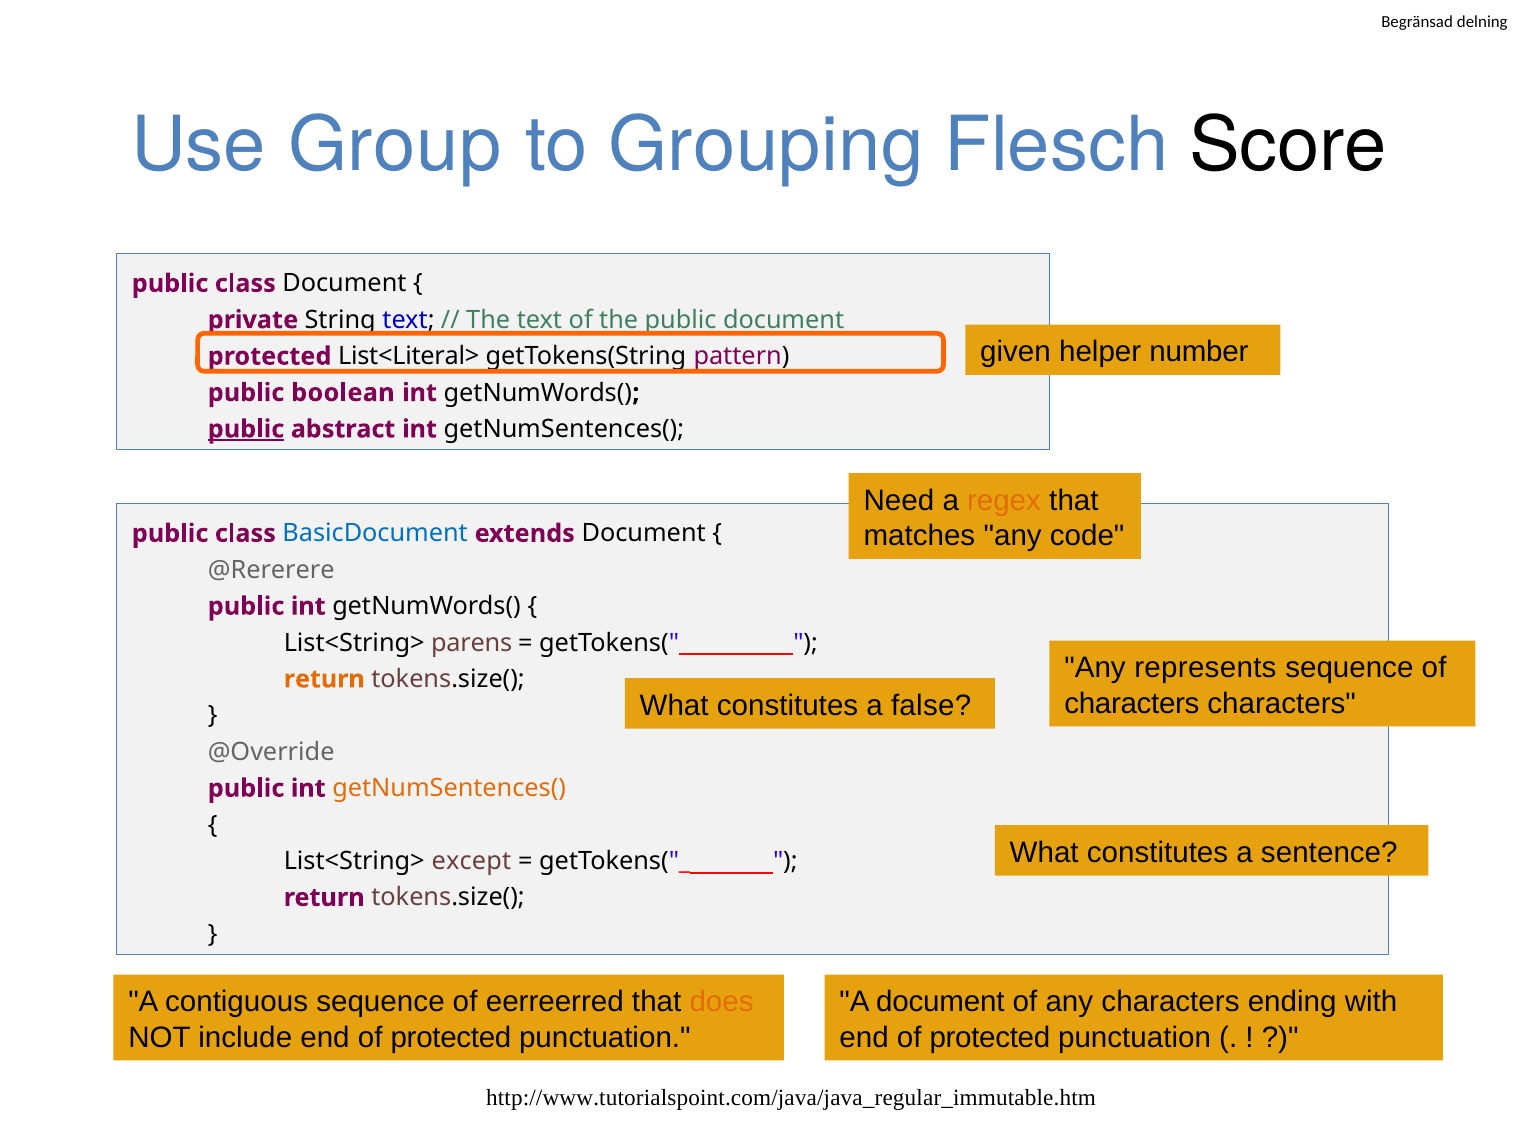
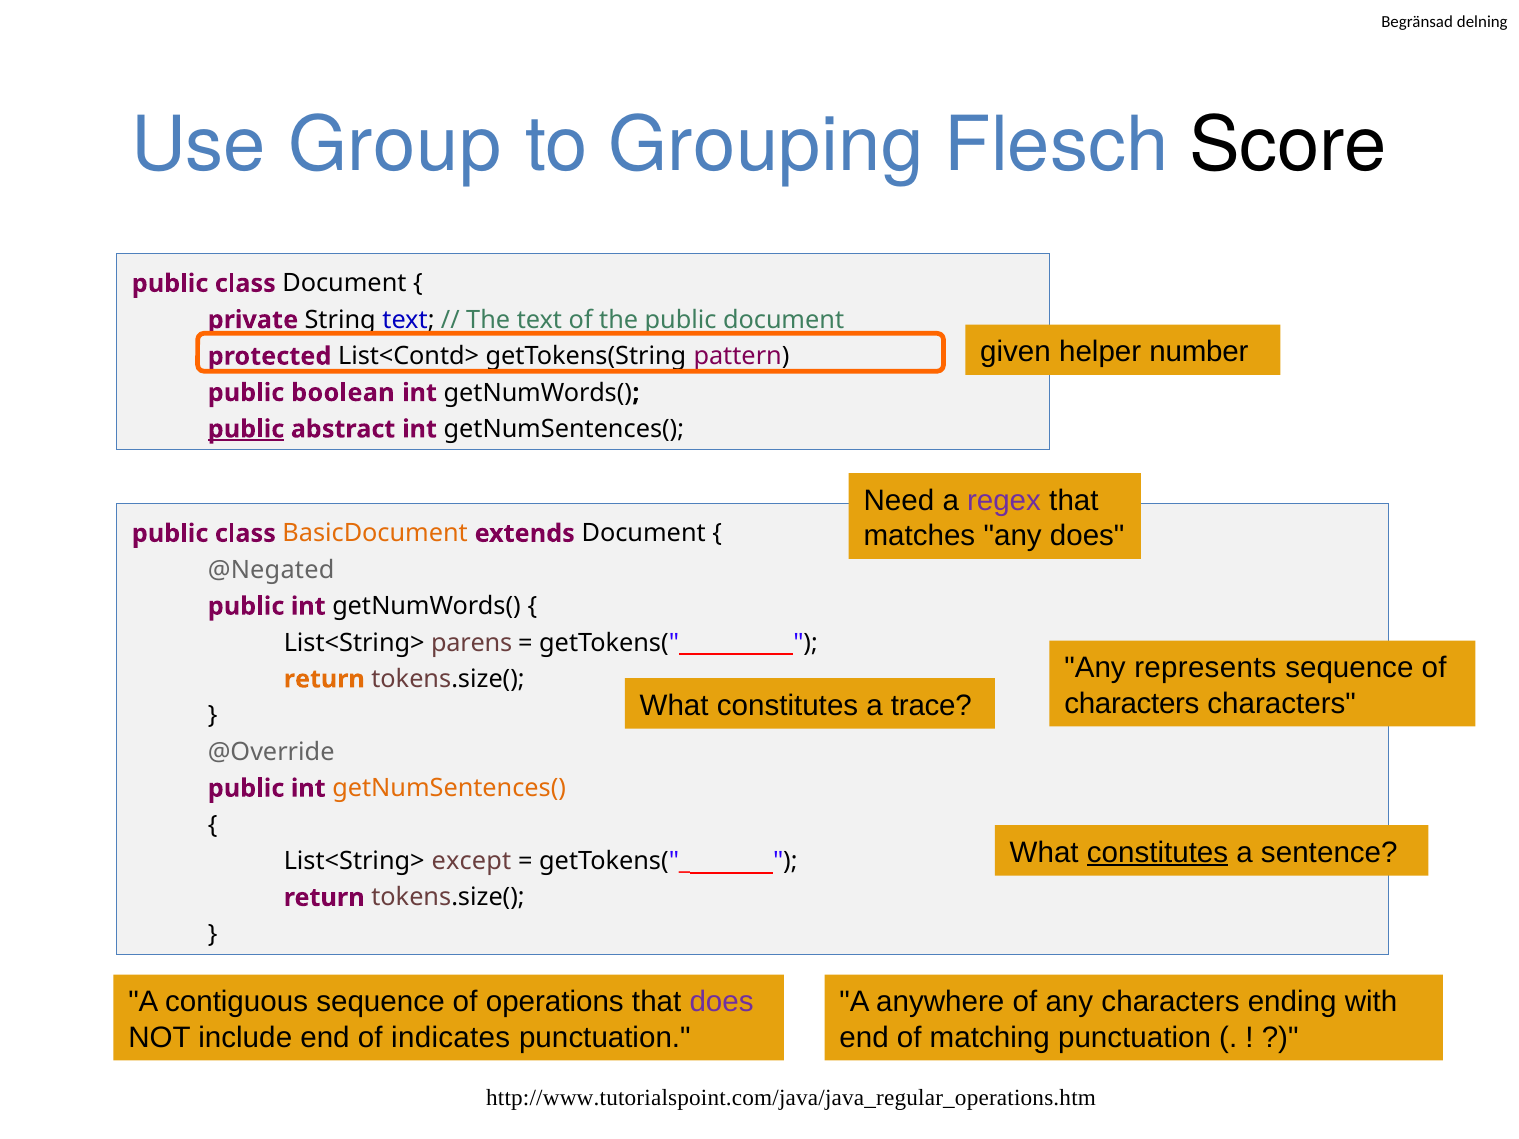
List<Literal>: List<Literal> -> List<Contd> (409, 356)
regex colour: orange -> purple (1004, 500)
any code: code -> does (1087, 536)
BasicDocument colour: blue -> orange (375, 534)
@Rererere: @Rererere -> @Negated (271, 570)
false: false -> trace (931, 706)
constitutes underline: none -> present (1158, 853)
eerreerred: eerreerred -> operations (555, 1002)
does colour: orange -> purple (722, 1002)
A document: document -> anywhere (940, 1002)
include end of protected: protected -> indicates (451, 1038)
protected: protected -> matching (990, 1038)
http://www.tutorialspoint.com/java/java_regular_immutable.htm: http://www.tutorialspoint.com/java/java_regular_immutable.htm -> http://www.tutorialspoint.com/java/java_regular_operations.htm (791, 1099)
